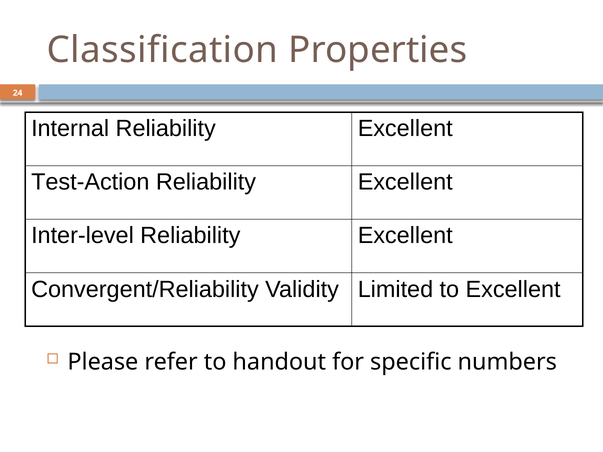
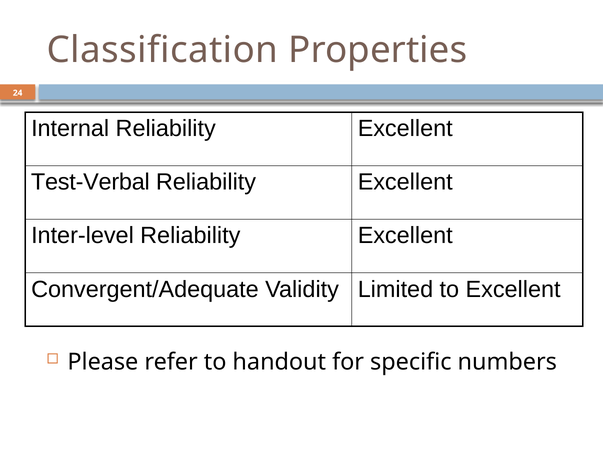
Test-Action: Test-Action -> Test-Verbal (90, 182)
Convergent/Reliability: Convergent/Reliability -> Convergent/Adequate (145, 289)
